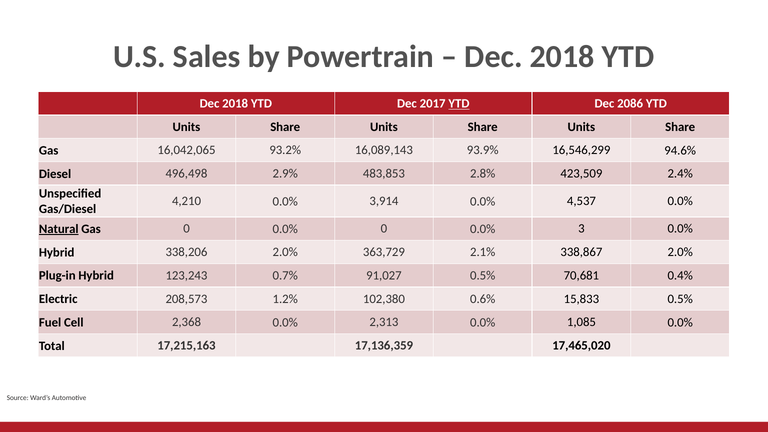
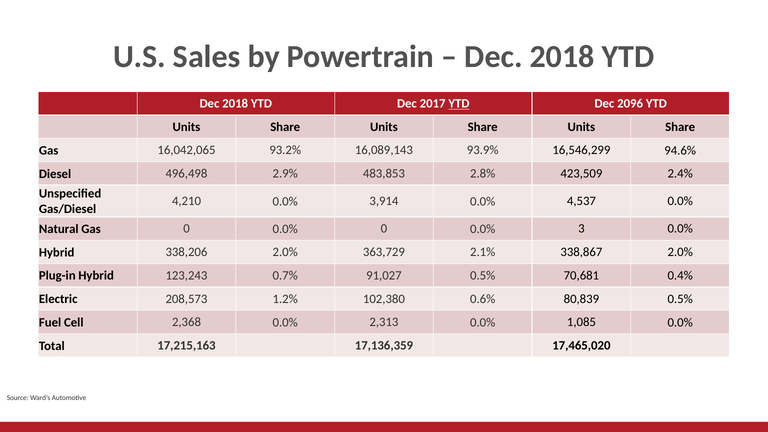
2086: 2086 -> 2096 (630, 104)
Natural underline: present -> none (59, 229)
15,833: 15,833 -> 80,839 (581, 299)
